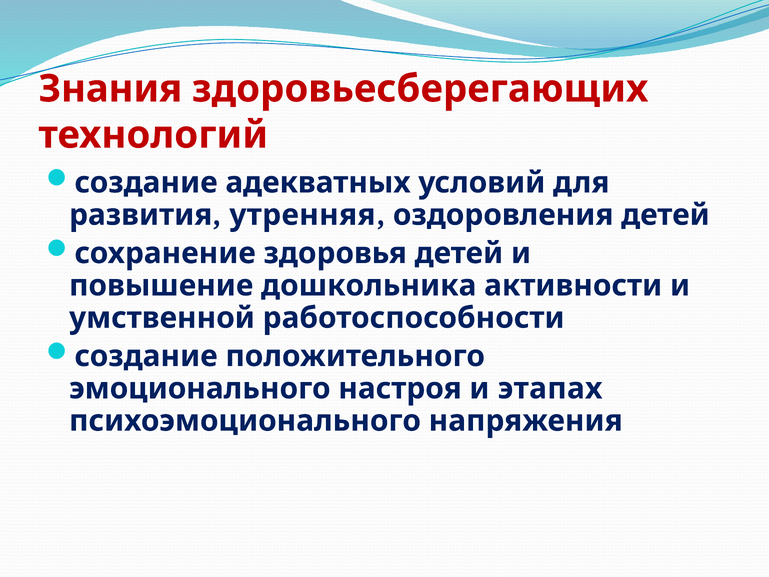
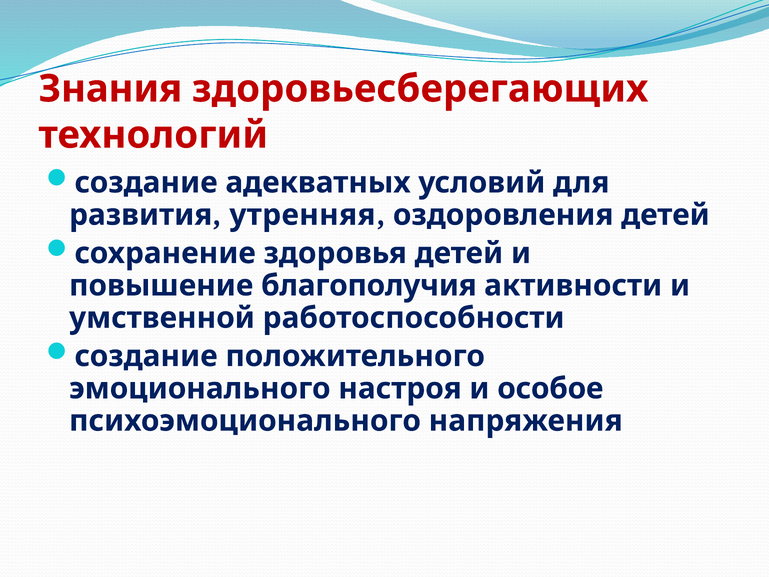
дошкольника: дошкольника -> благополучия (369, 285)
этапах: этапах -> особое (550, 388)
